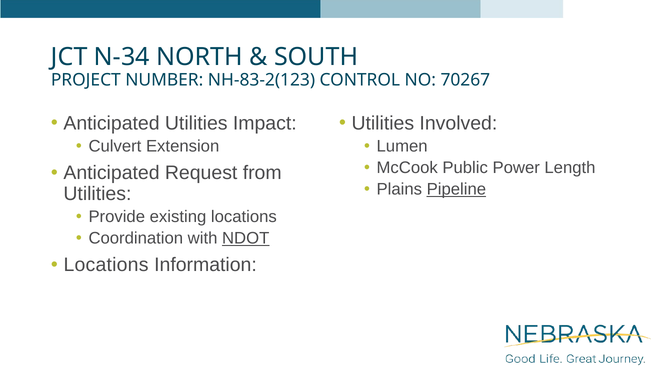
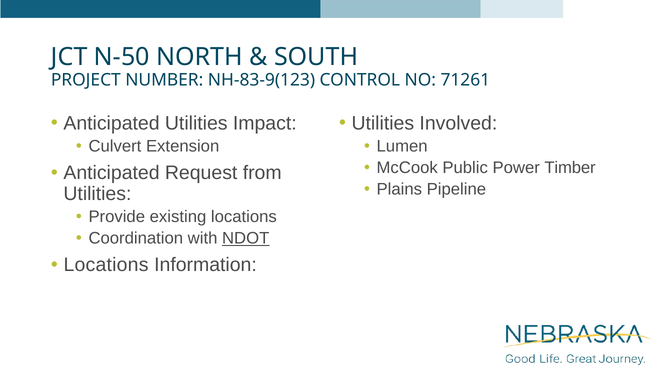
N-34: N-34 -> N-50 (122, 57)
NH-83-2(123: NH-83-2(123 -> NH-83-9(123 (261, 80)
70267: 70267 -> 71261 (465, 80)
Length: Length -> Timber (570, 168)
Pipeline underline: present -> none (456, 189)
